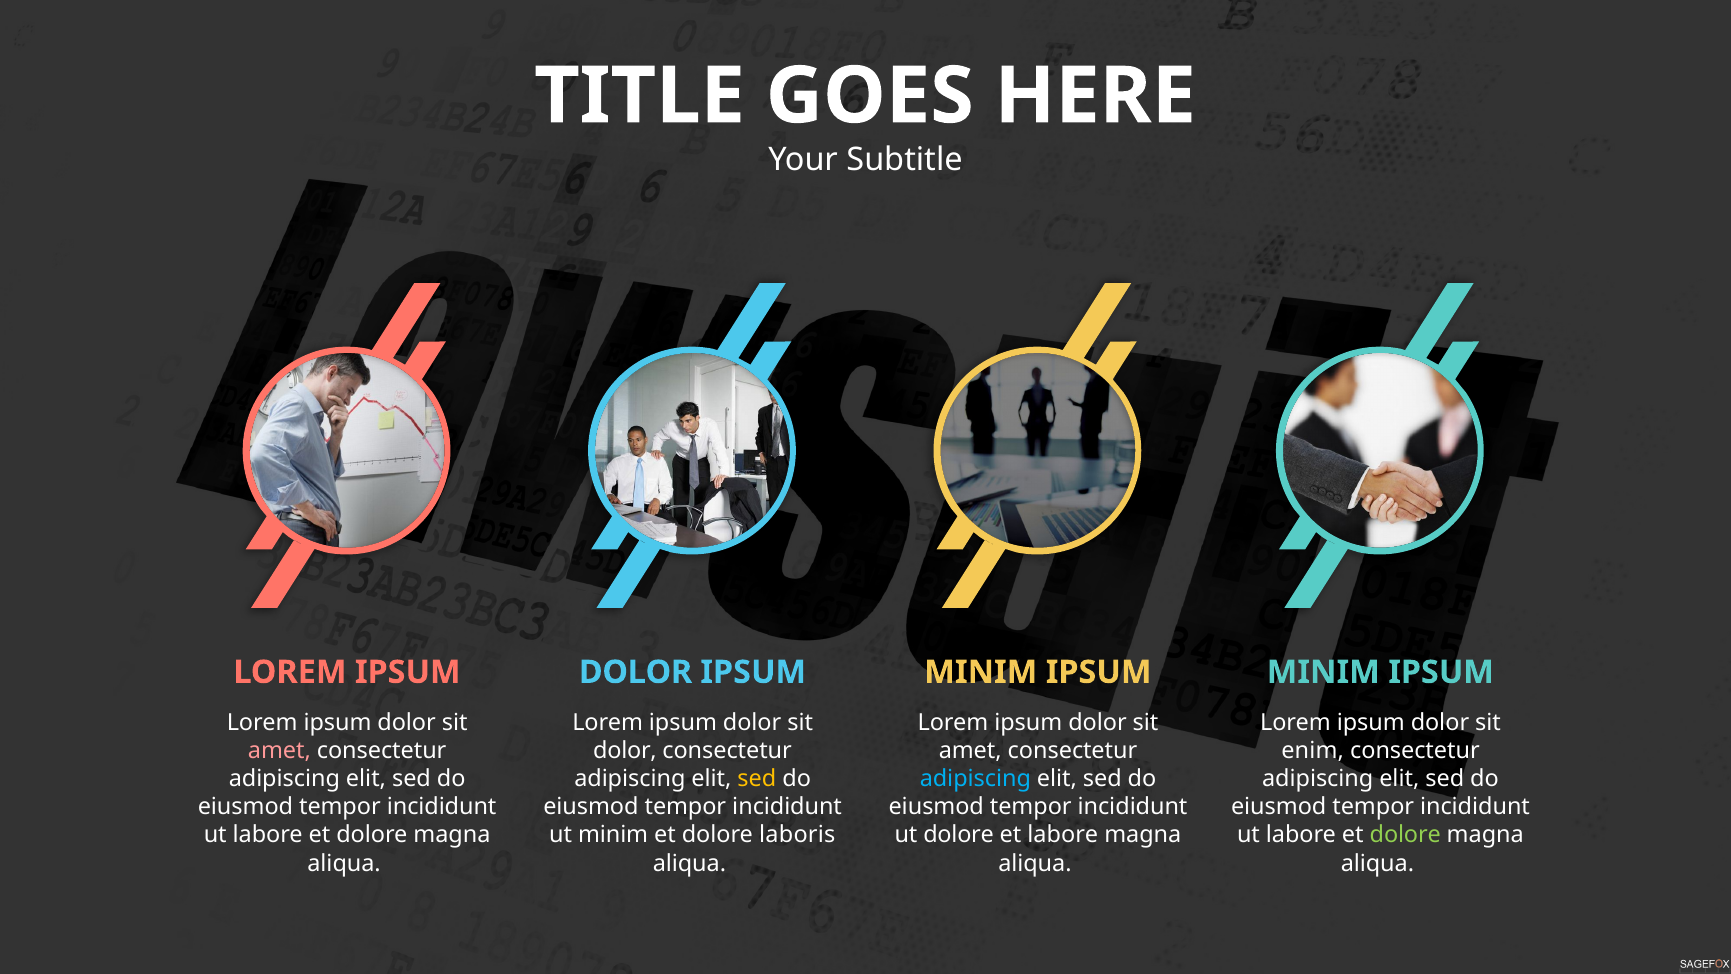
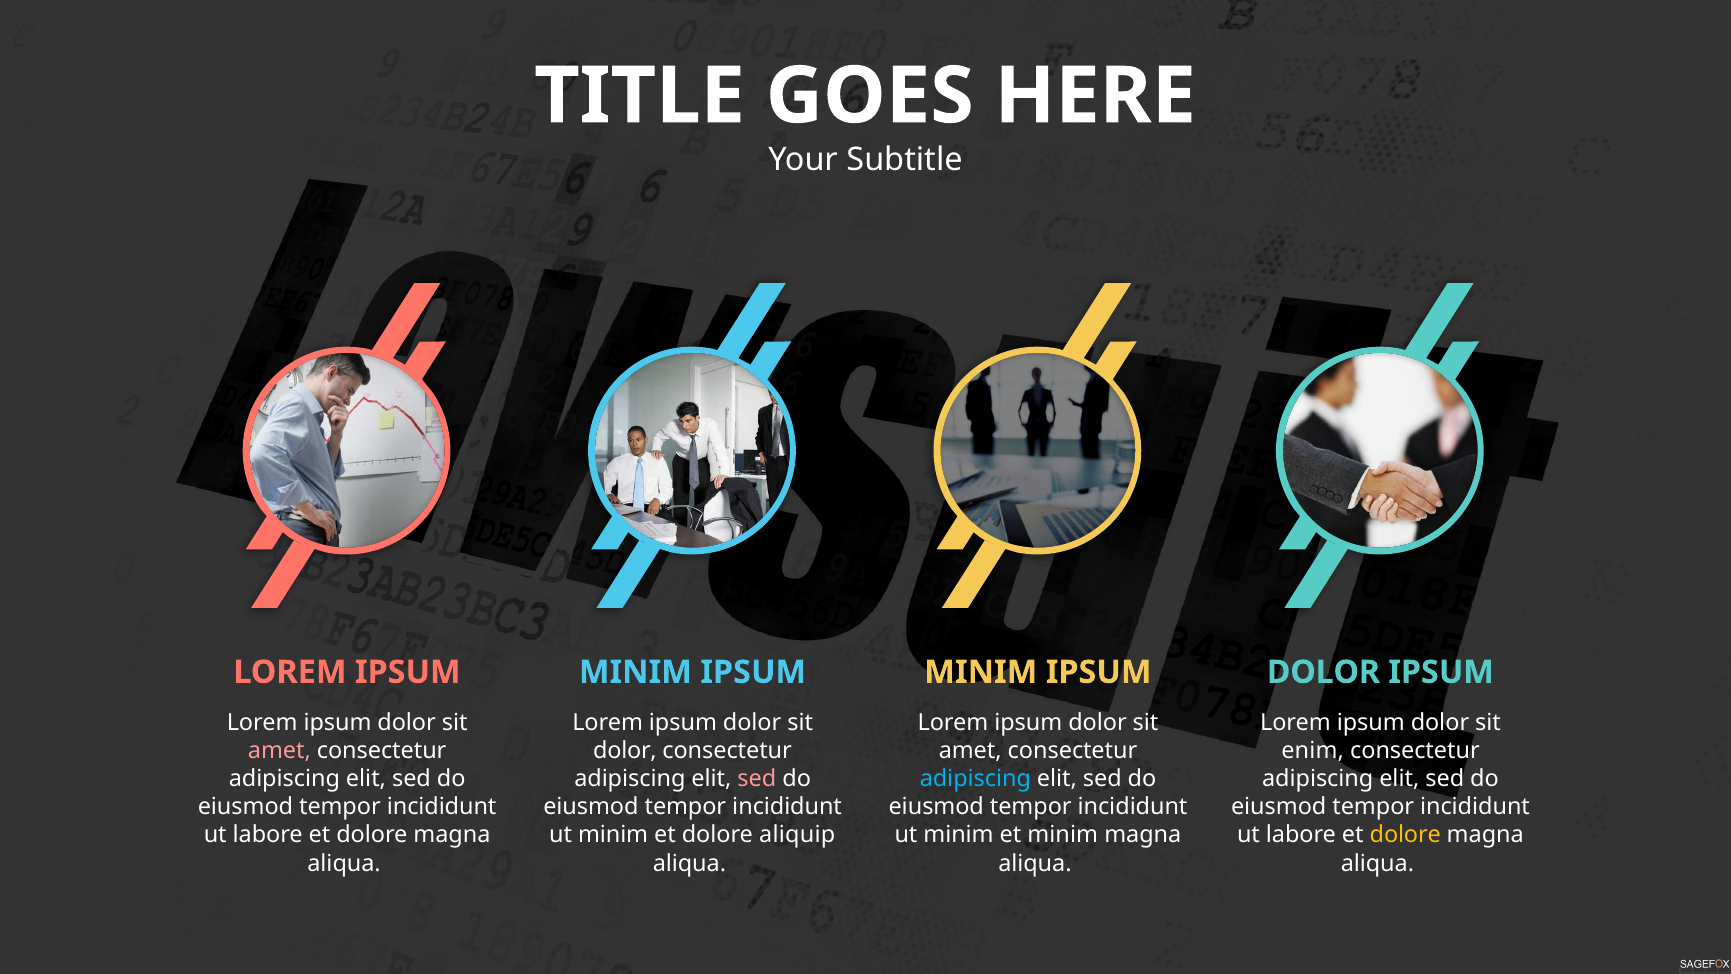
DOLOR: DOLOR -> MINIM (635, 672)
MINIM: MINIM -> DOLOR (1323, 672)
sed colour: yellow -> pink (757, 779)
laboris: laboris -> aliquip (797, 835)
dolore: dolore -> minim (959, 835)
et labore: labore -> minim (1063, 835)
dolore colour: light green -> yellow (1405, 835)
